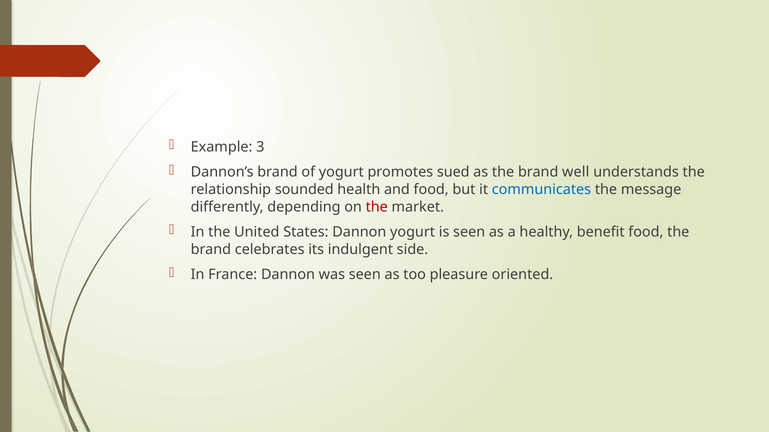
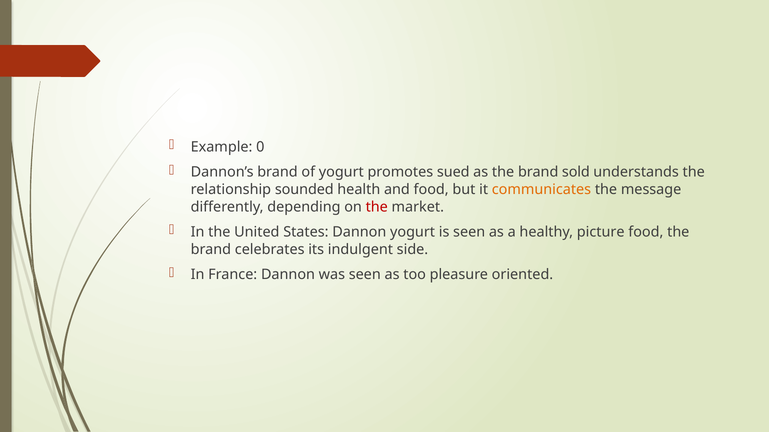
3: 3 -> 0 (260, 147)
well: well -> sold (576, 172)
communicates colour: blue -> orange (541, 190)
benefit: benefit -> picture (601, 232)
